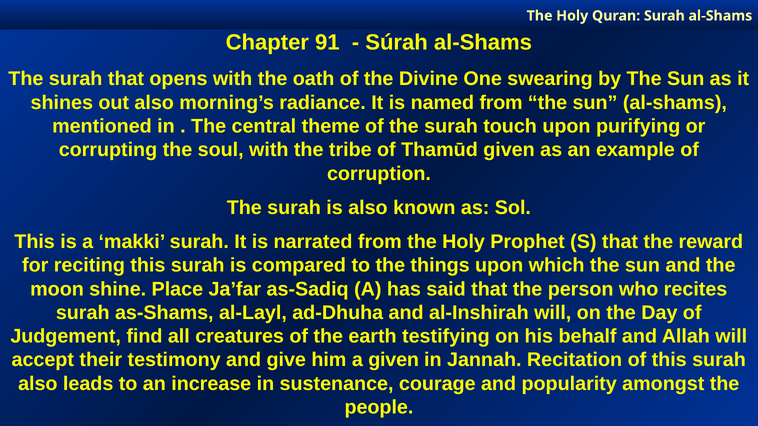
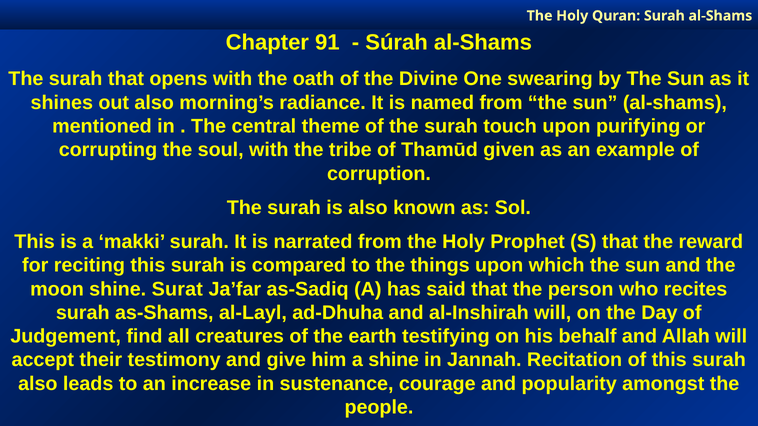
Place: Place -> Surat (177, 289)
a given: given -> shine (394, 360)
